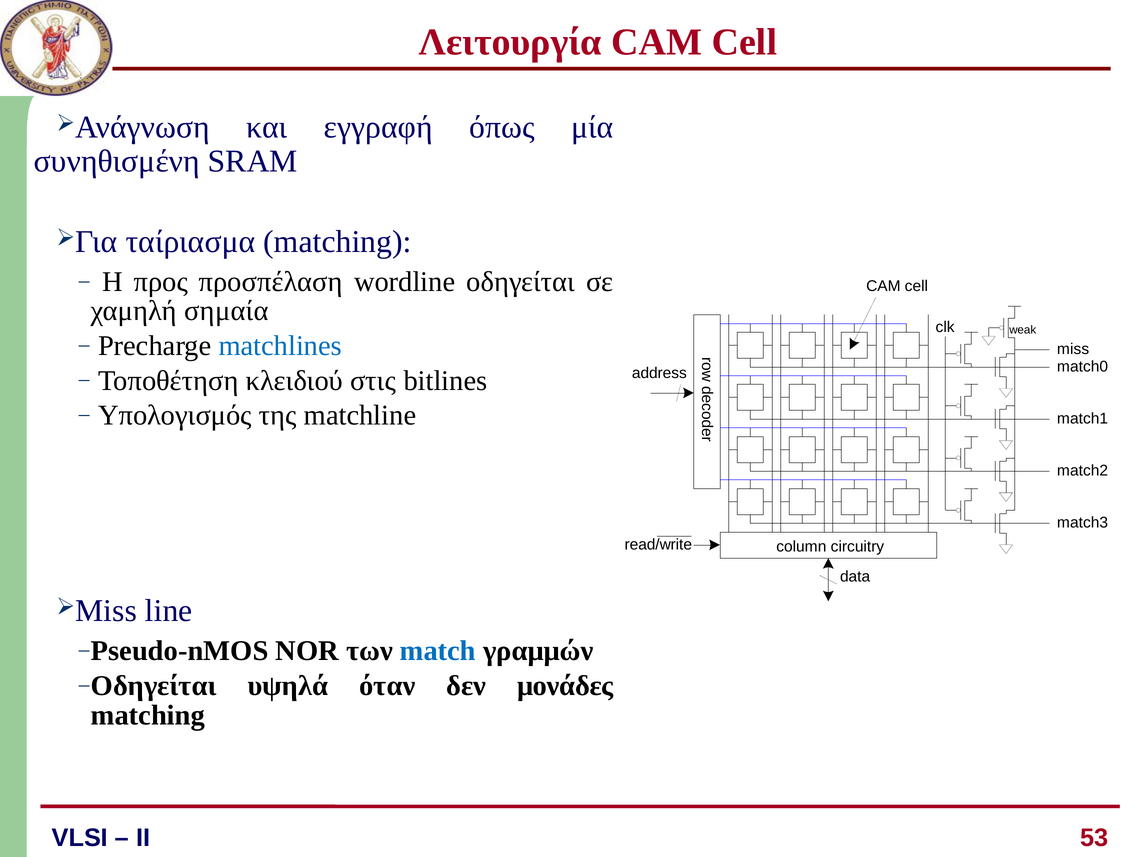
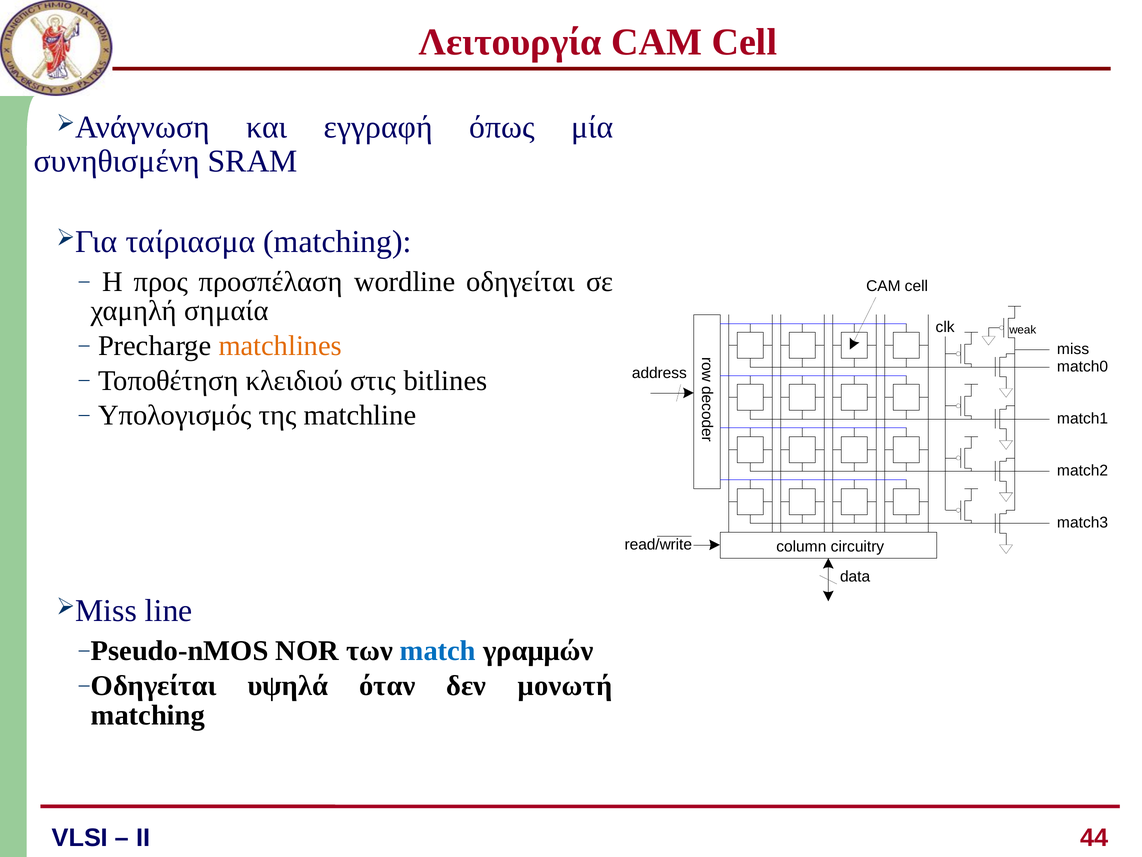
matchlines colour: blue -> orange (280, 346)
μονάδες: μονάδες -> μονωτή (565, 686)
53: 53 -> 44 (1094, 837)
